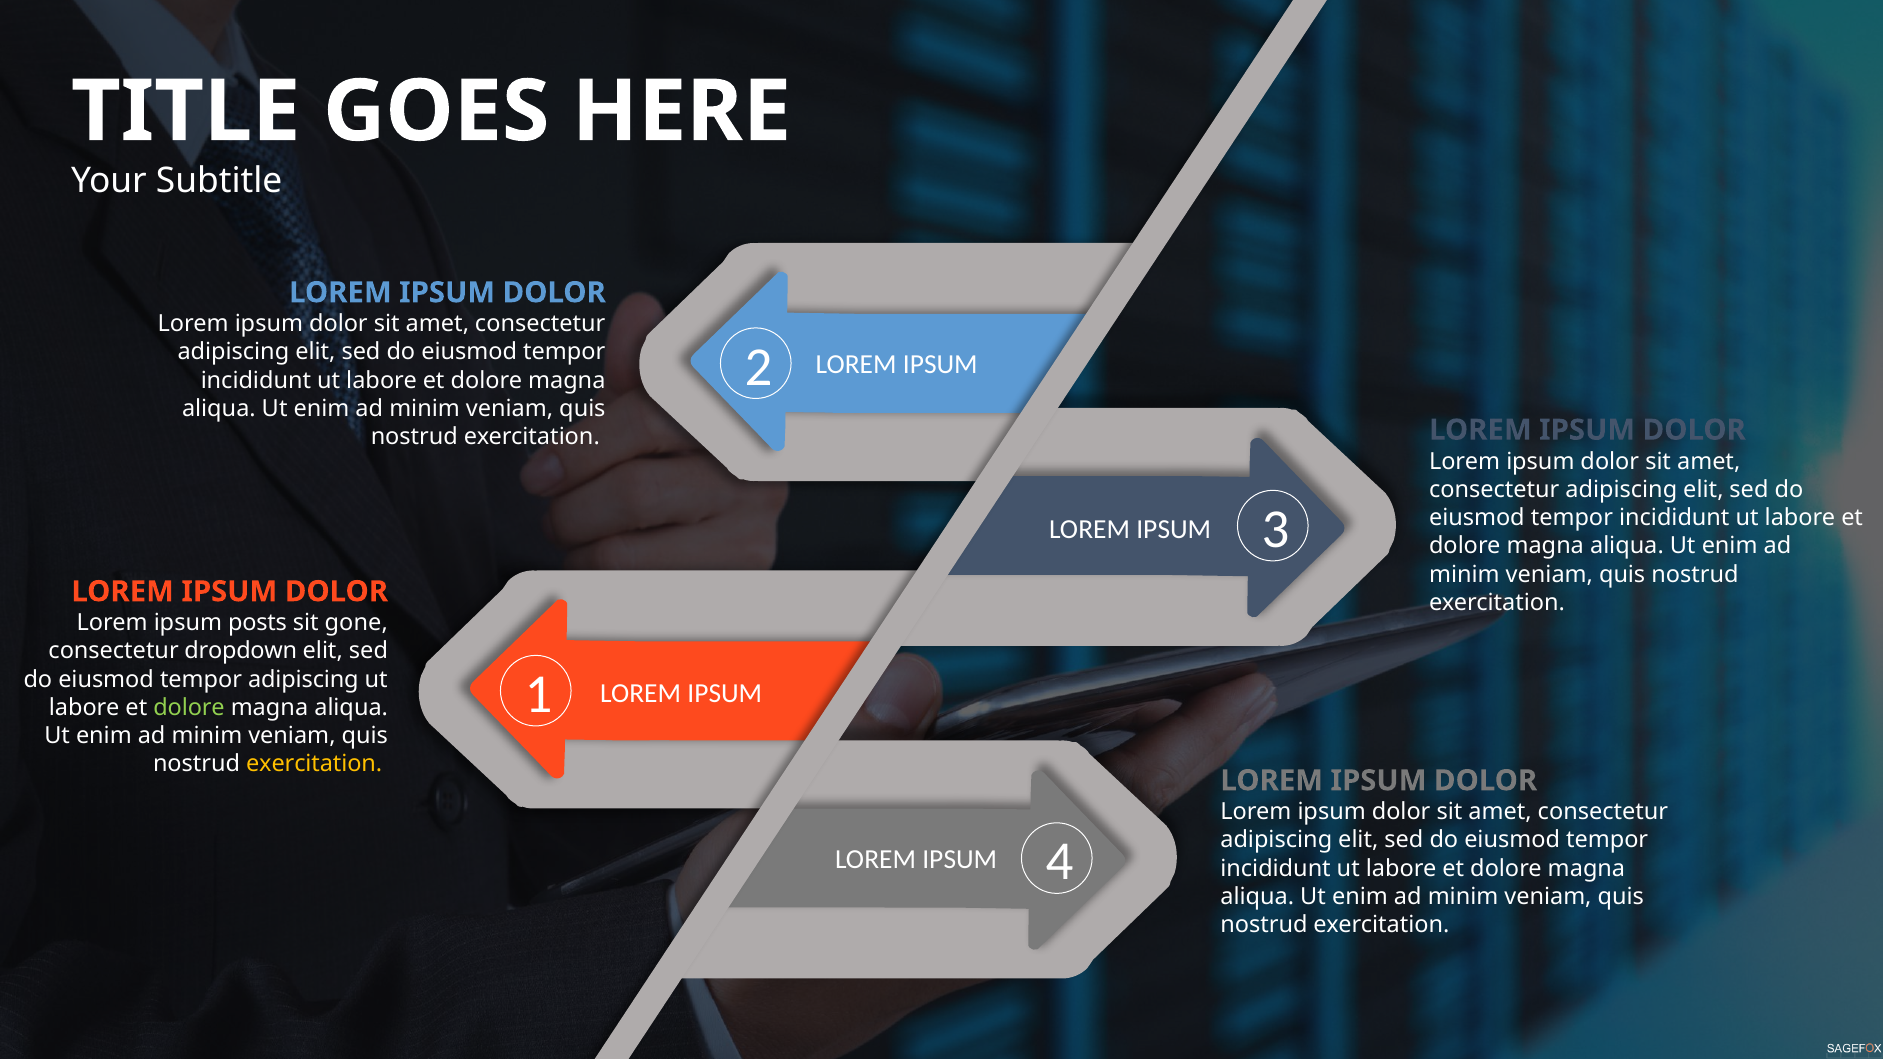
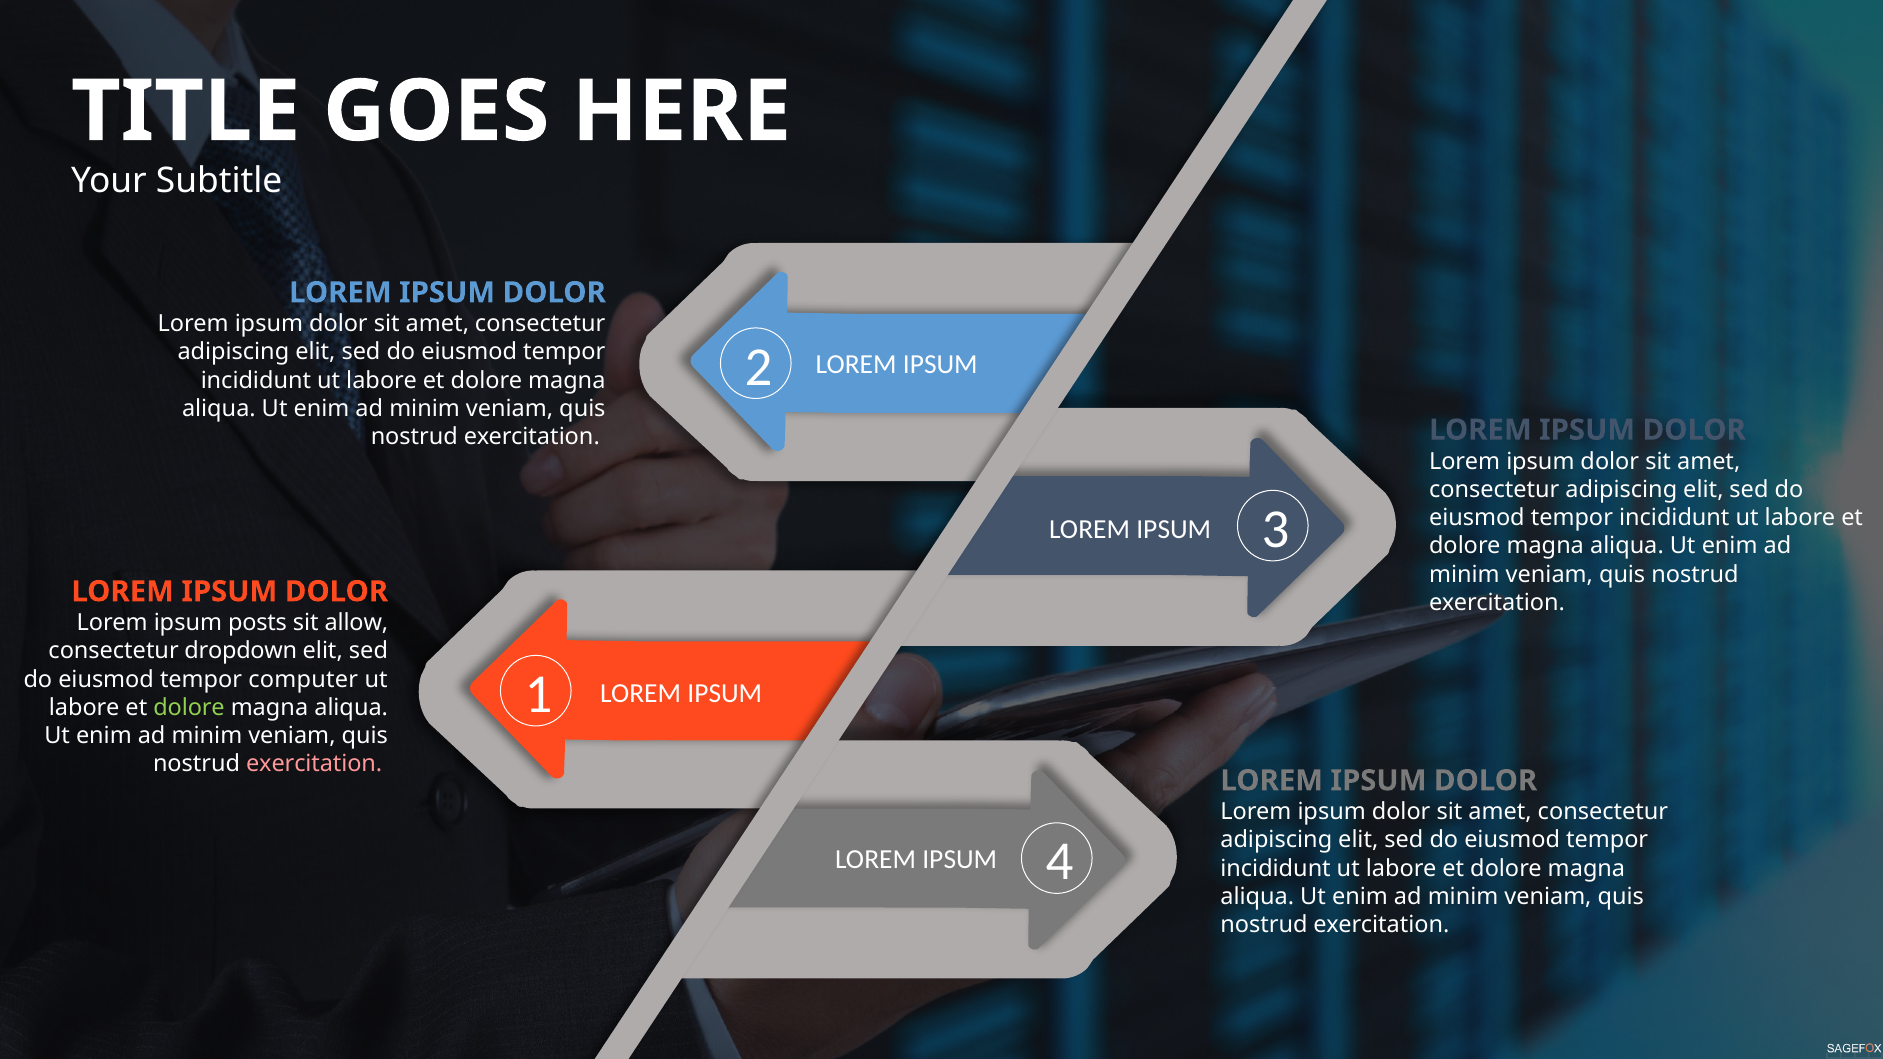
gone: gone -> allow (356, 623)
tempor adipiscing: adipiscing -> computer (303, 680)
exercitation colour: yellow -> pink (314, 764)
